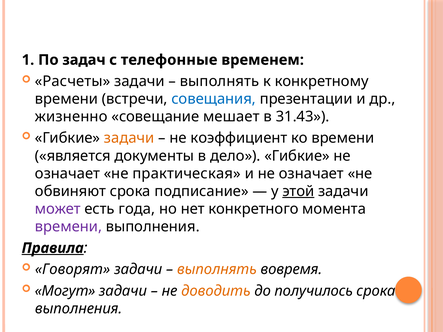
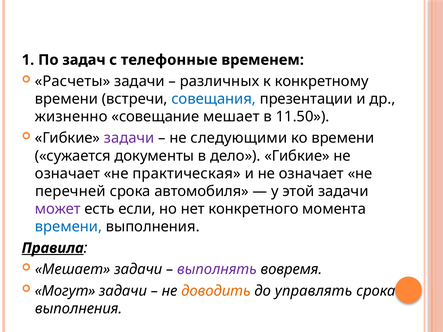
выполнять: выполнять -> различных (220, 81)
31.43: 31.43 -> 11.50 (303, 117)
задачи colour: orange -> purple (129, 138)
коэффициент: коэффициент -> следующими (239, 138)
является: является -> сужается (73, 156)
обвиняют: обвиняют -> перечней (70, 191)
подписание: подписание -> автомобиля (202, 191)
этой underline: present -> none (298, 191)
года: года -> если (137, 209)
времени colour: purple -> blue (68, 227)
Говорят: Говорят -> Мешает (73, 270)
выполнять colour: orange -> purple (217, 270)
получилось: получилось -> управлять (314, 291)
